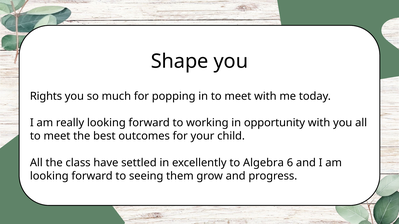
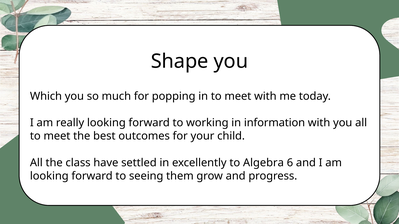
Rights: Rights -> Which (46, 96)
opportunity: opportunity -> information (275, 123)
